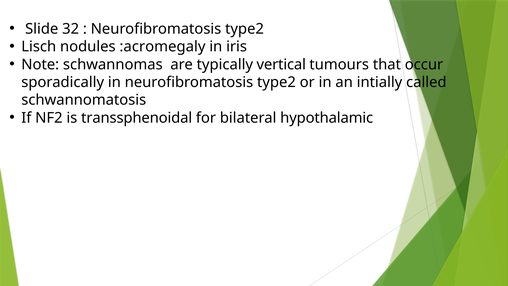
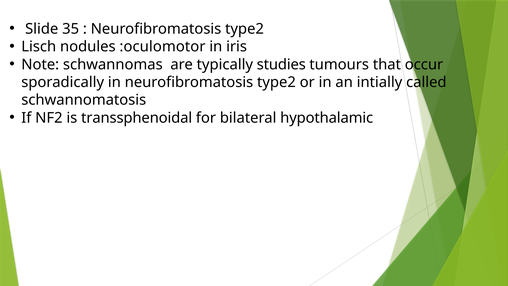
32: 32 -> 35 (71, 29)
:acromegaly: :acromegaly -> :oculomotor (162, 47)
vertical: vertical -> studies (281, 64)
